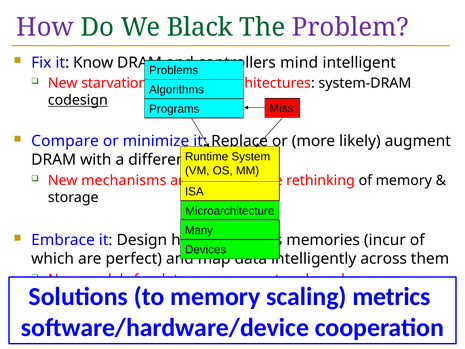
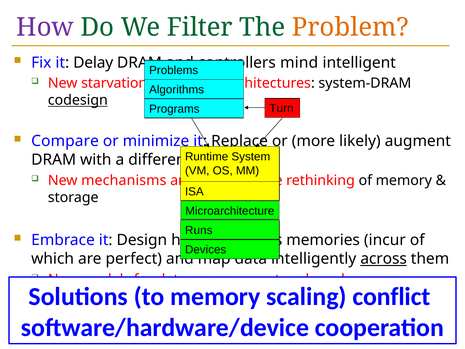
Black: Black -> Filter (200, 27)
Problem colour: purple -> orange (350, 27)
Know: Know -> Delay (93, 63)
Miss: Miss -> Turn (281, 108)
Many: Many -> Runs (199, 230)
across underline: none -> present (384, 259)
metrics: metrics -> conflict (391, 296)
